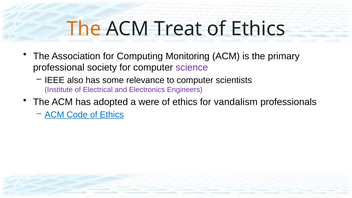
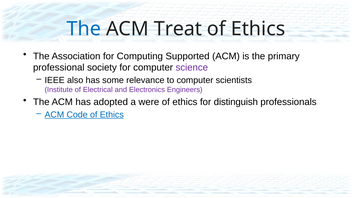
The colour: orange -> blue (84, 29)
Monitoring: Monitoring -> Supported (188, 56)
vandalism: vandalism -> distinguish (236, 102)
